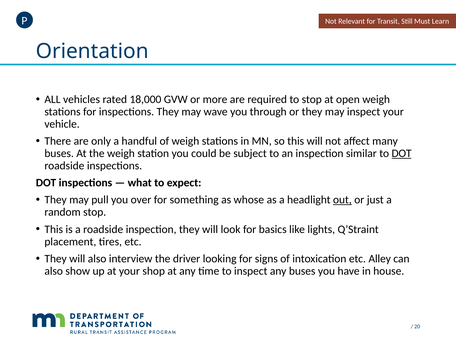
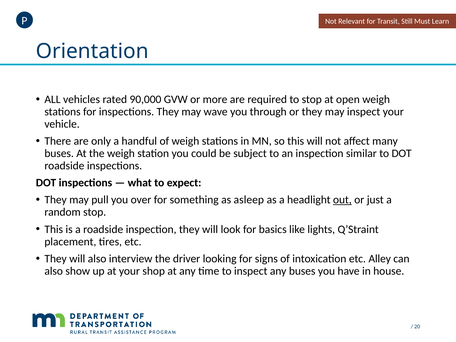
18,000: 18,000 -> 90,000 (145, 99)
DOT underline: present -> none (402, 153)
whose: whose -> asleep (249, 200)
